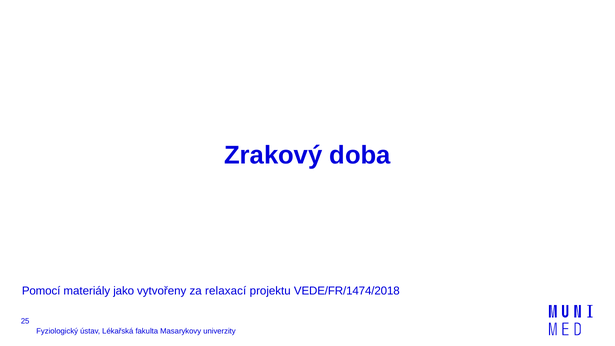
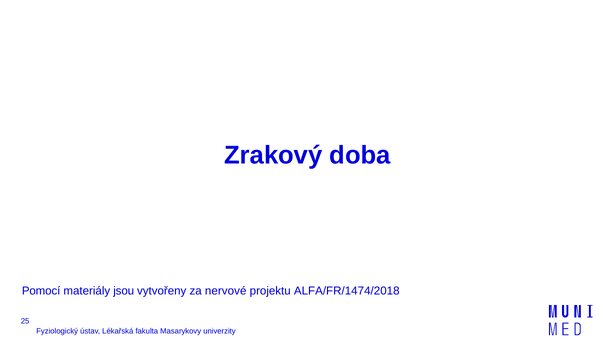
jako: jako -> jsou (124, 291)
relaxací: relaxací -> nervové (226, 291)
VEDE/FR/1474/2018: VEDE/FR/1474/2018 -> ALFA/FR/1474/2018 (347, 291)
